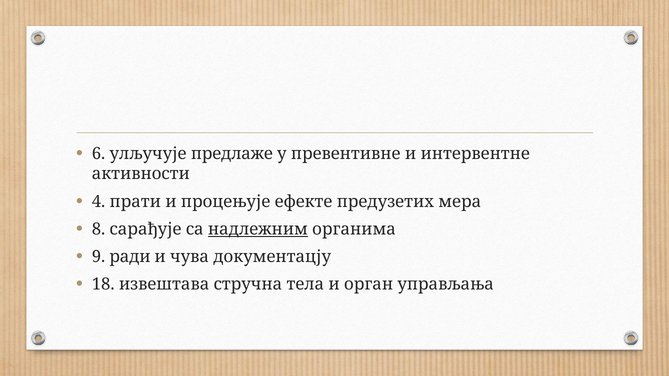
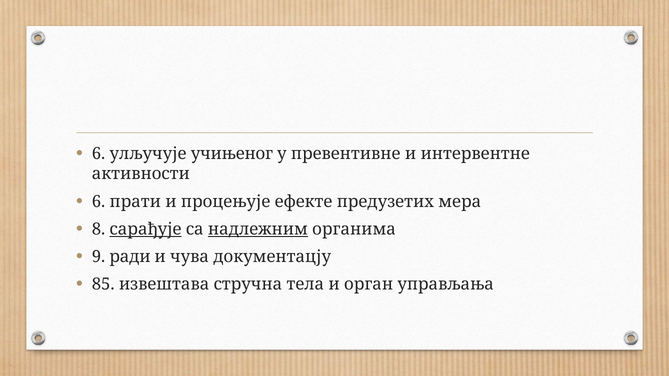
предлаже: предлаже -> учињеног (232, 154)
4: 4 -> 6 (99, 202)
сарађује underline: none -> present (146, 229)
18: 18 -> 85 (103, 284)
